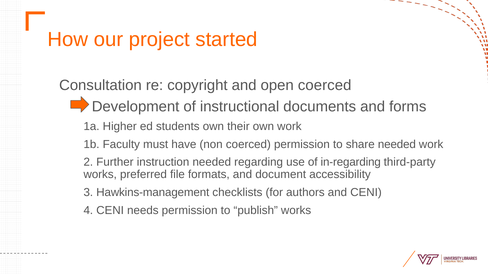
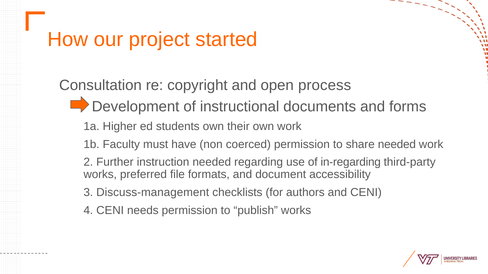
open coerced: coerced -> process (325, 85)
Hawkins-management: Hawkins-management -> Discuss-management (153, 193)
